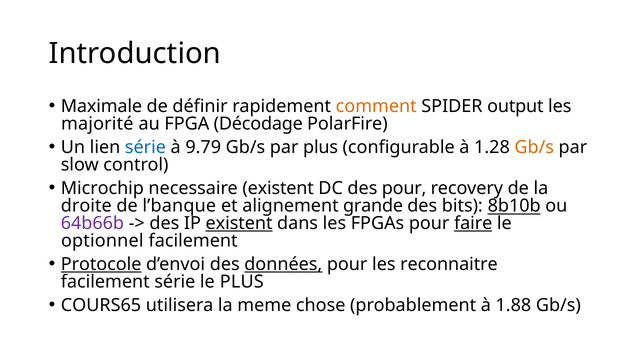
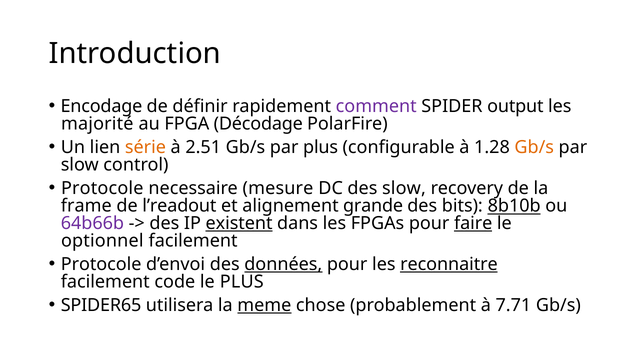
Maximale: Maximale -> Encodage (101, 106)
comment colour: orange -> purple (376, 106)
série colour: blue -> orange (145, 147)
9.79: 9.79 -> 2.51 (203, 147)
Microchip: Microchip -> Protocole (102, 188)
necessaire existent: existent -> mesure (278, 188)
des pour: pour -> slow (404, 188)
droite: droite -> frame (86, 206)
l’banque: l’banque -> l’readout (179, 206)
Protocole underline: present -> none (101, 264)
reconnaitre underline: none -> present (449, 264)
facilement série: série -> code (175, 282)
COURS65: COURS65 -> SPIDER65 (101, 305)
meme underline: none -> present (264, 305)
1.88: 1.88 -> 7.71 (513, 305)
